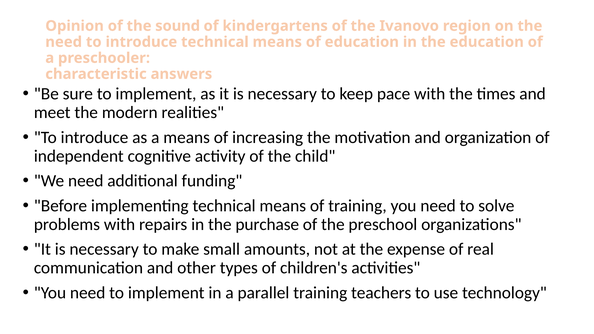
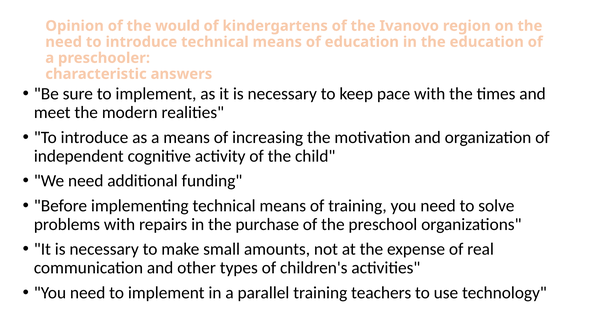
sound: sound -> would (178, 26)
